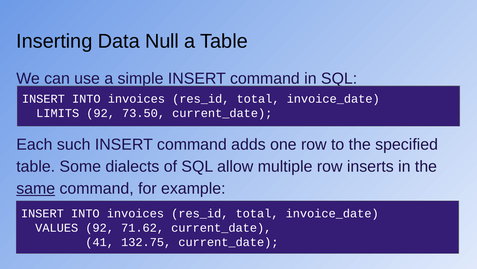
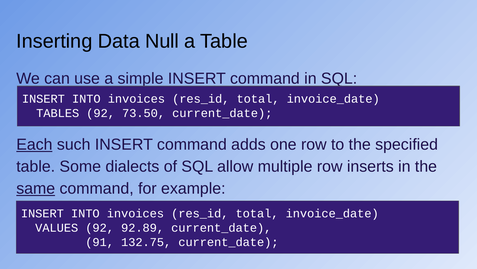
LIMITS: LIMITS -> TABLES (58, 113)
Each underline: none -> present (34, 144)
71.62: 71.62 -> 92.89 (143, 227)
41: 41 -> 91 (100, 242)
